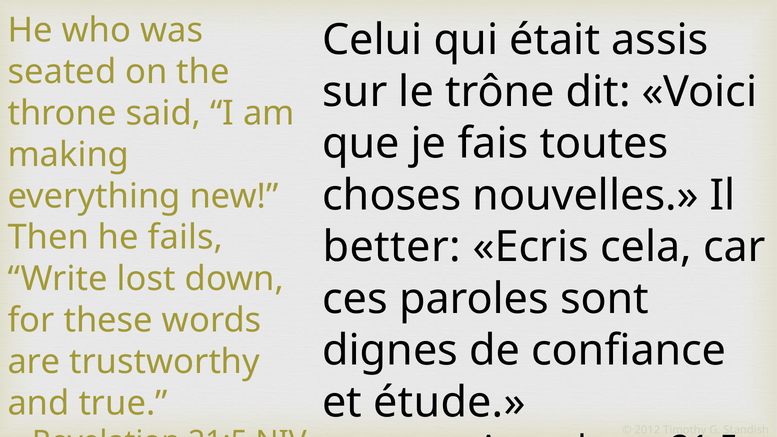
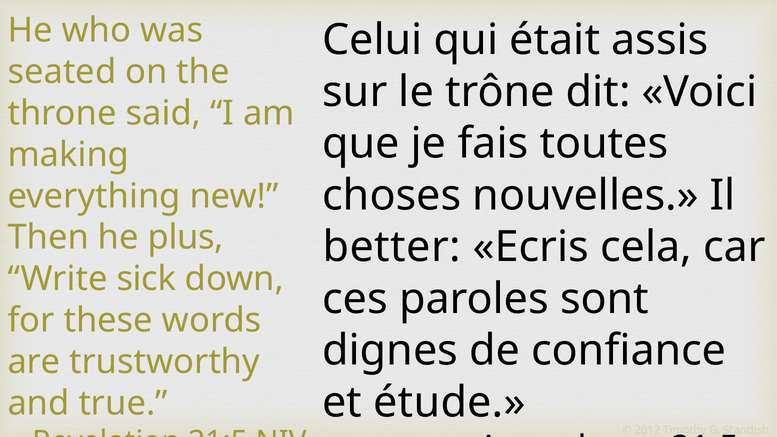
fails: fails -> plus (186, 238)
lost: lost -> sick (146, 279)
